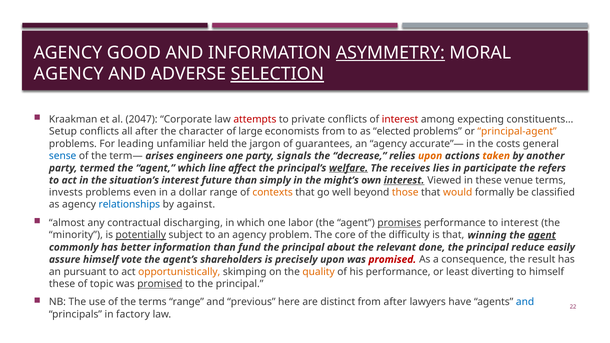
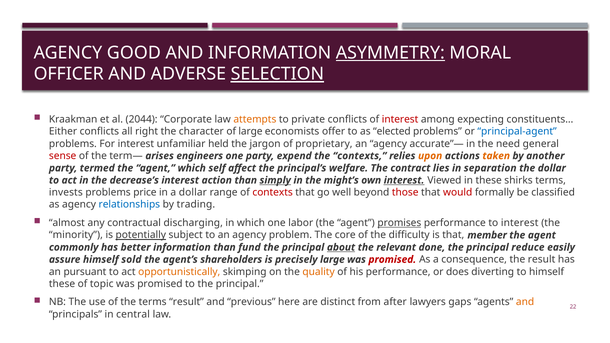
AGENCY: AGENCY -> OFFICER (69, 74)
2047: 2047 -> 2044 (142, 119)
attempts colour: red -> orange (255, 119)
Setup: Setup -> Either (63, 132)
all after: after -> right (147, 132)
economists from: from -> offer (334, 132)
principal-agent colour: orange -> blue (517, 132)
For leading: leading -> interest (136, 144)
guarantees: guarantees -> proprietary (324, 144)
costs: costs -> need (508, 144)
sense colour: blue -> red (63, 156)
signals: signals -> expend (294, 156)
the decrease: decrease -> contexts (360, 156)
line: line -> self (217, 168)
welfare underline: present -> none (348, 168)
receives: receives -> contract (410, 168)
participate: participate -> separation (490, 168)
the refers: refers -> dollar (552, 168)
situation’s: situation’s -> decrease’s (134, 180)
future: future -> action (217, 180)
simply underline: none -> present (275, 180)
venue: venue -> shirks (519, 180)
even: even -> price (145, 192)
contexts colour: orange -> red (273, 192)
those colour: orange -> red (405, 192)
would colour: orange -> red (458, 192)
against: against -> trading (196, 205)
winning: winning -> member (487, 235)
agent underline: present -> none (542, 235)
about underline: none -> present (341, 247)
vote: vote -> sold (131, 260)
precisely upon: upon -> large (332, 260)
least: least -> does (457, 272)
promised underline: present -> none (160, 284)
terms range: range -> result (187, 302)
have: have -> gaps (460, 302)
and colour: blue -> orange (525, 302)
factory: factory -> central (133, 314)
